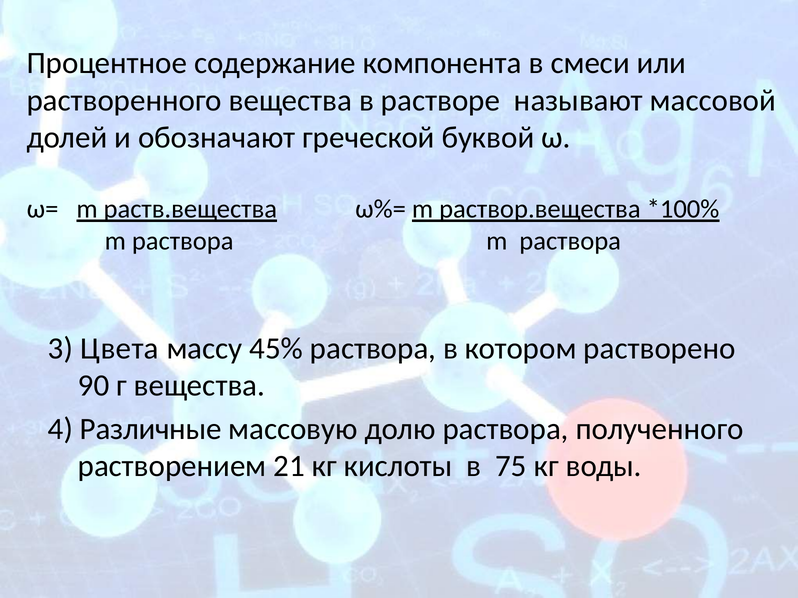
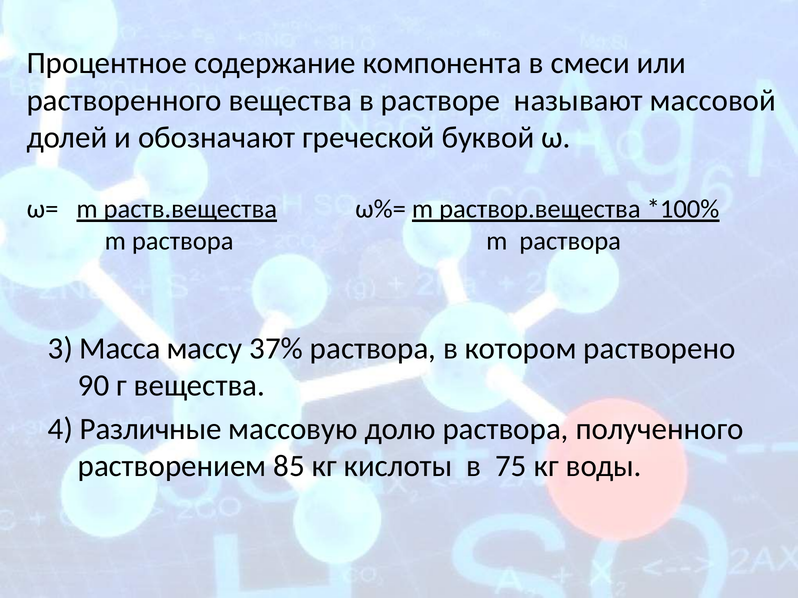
Цвета: Цвета -> Масса (120, 349)
45%: 45% -> 37% (276, 349)
21: 21 -> 85 (289, 467)
